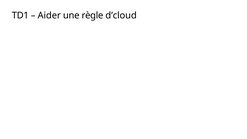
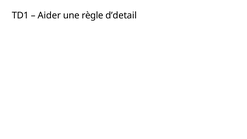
d’cloud: d’cloud -> d’detail (121, 15)
